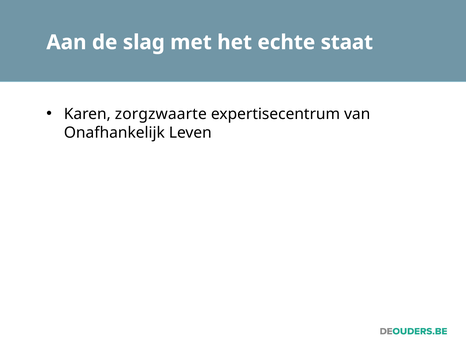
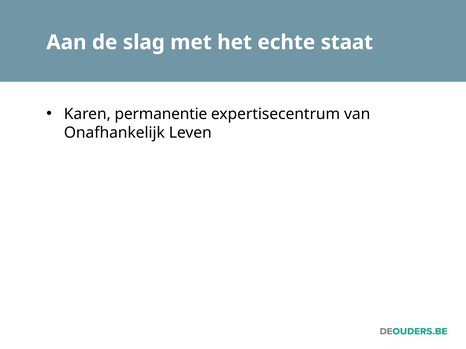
zorgzwaarte: zorgzwaarte -> permanentie (161, 114)
